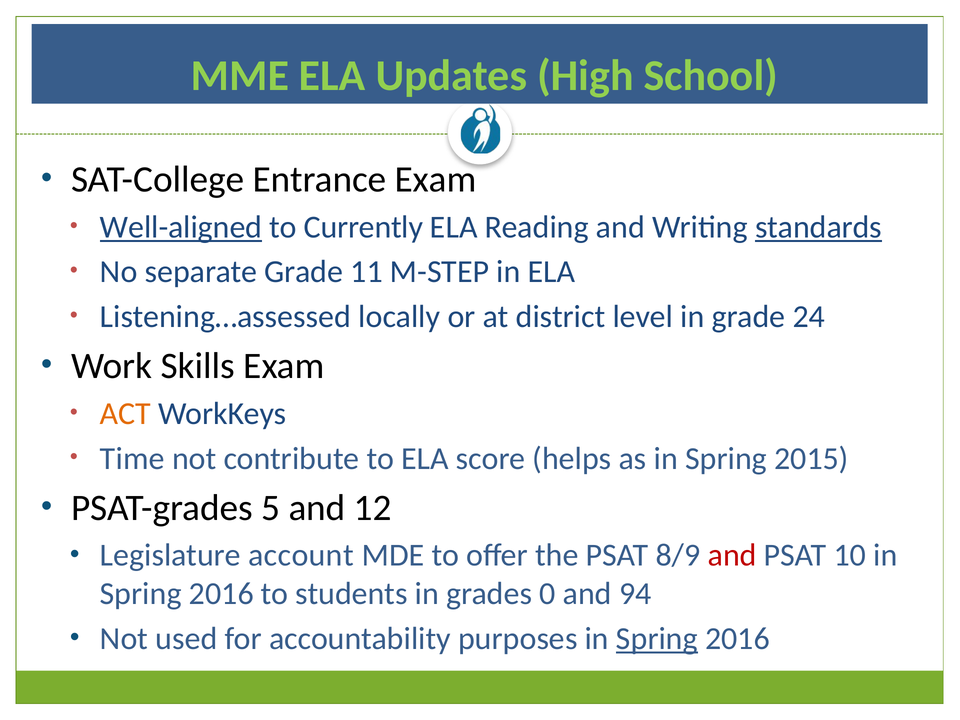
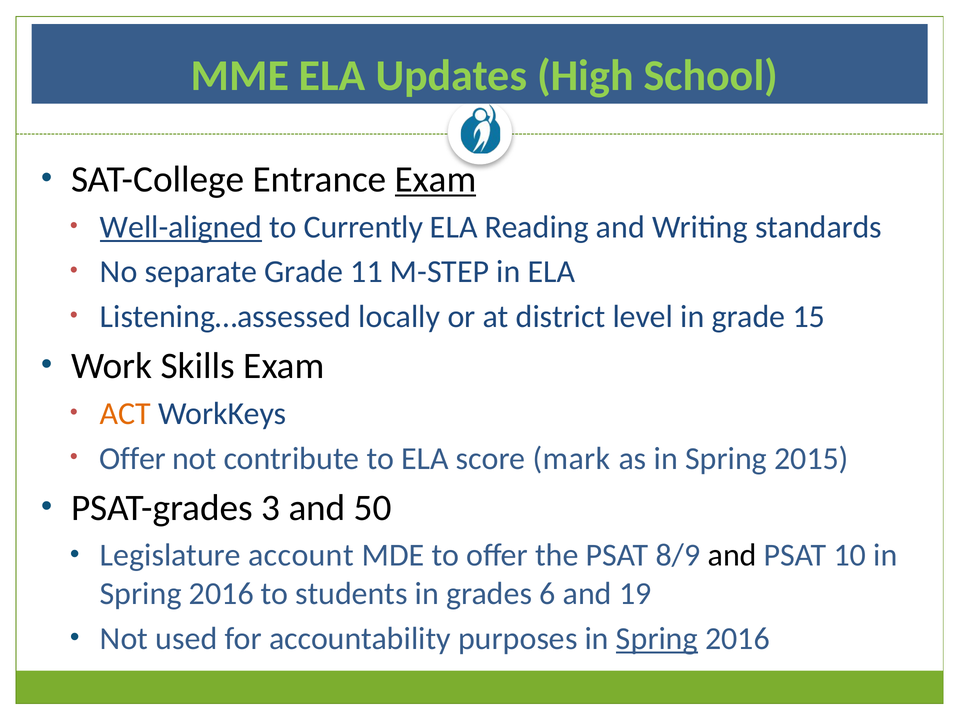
Exam underline: none -> present (436, 179)
standards underline: present -> none (819, 227)
24: 24 -> 15 (809, 317)
Time: Time -> Offer (133, 458)
helps: helps -> mark (572, 458)
5: 5 -> 3 (271, 508)
12: 12 -> 50 (373, 508)
and colour: red -> black (732, 555)
0: 0 -> 6 (547, 594)
94: 94 -> 19 (635, 594)
